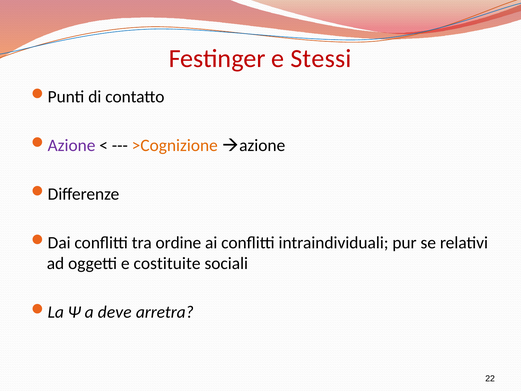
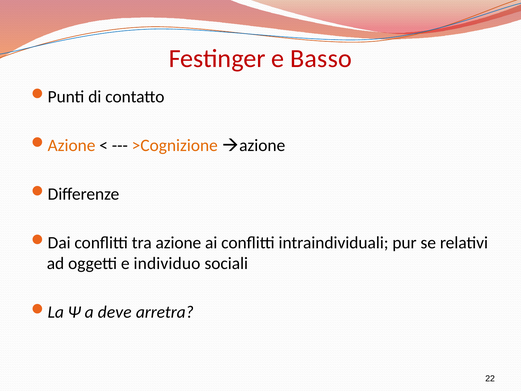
Stessi: Stessi -> Basso (321, 58)
Azione colour: purple -> orange (72, 145)
tra ordine: ordine -> azione (178, 243)
costituite: costituite -> individuo (167, 263)
